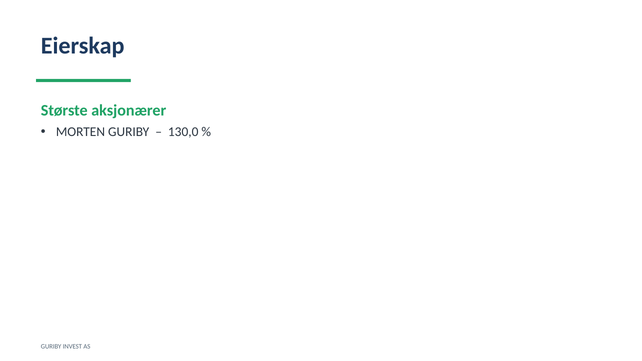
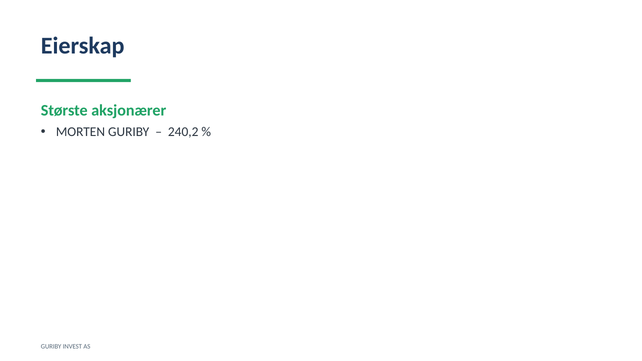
130,0: 130,0 -> 240,2 (183, 132)
